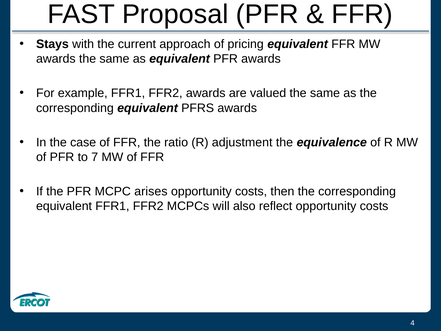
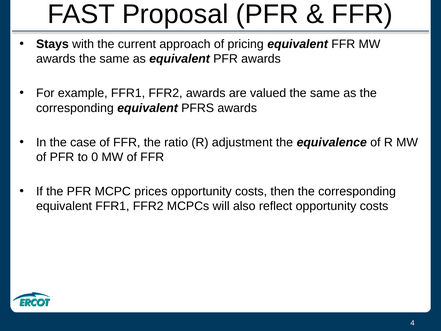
7: 7 -> 0 (95, 157)
arises: arises -> prices (151, 191)
